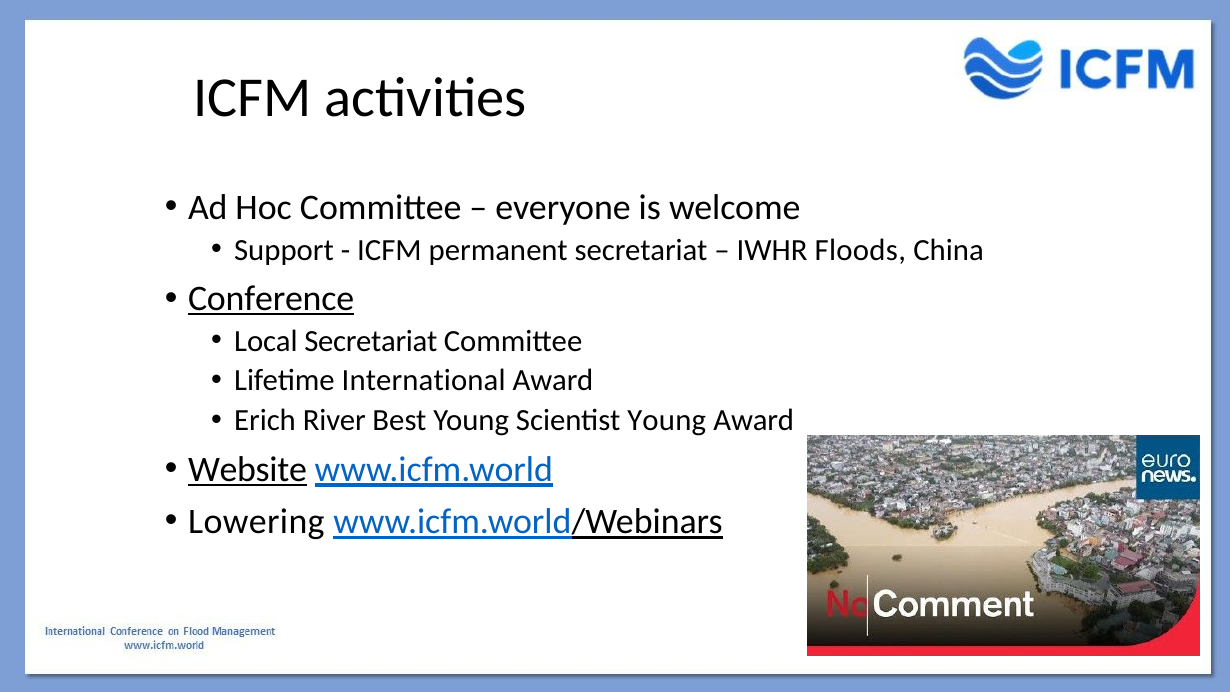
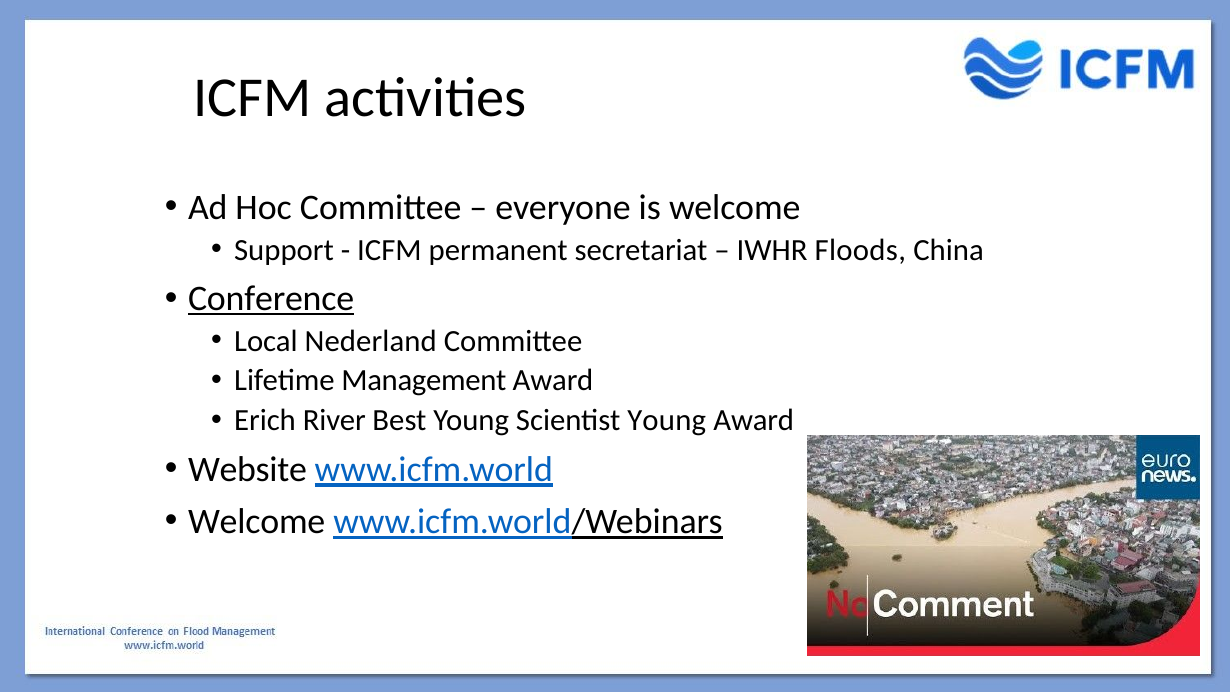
Local Secretariat: Secretariat -> Nederland (371, 341)
International: International -> Management (424, 381)
Website underline: present -> none (247, 469)
Lowering: Lowering -> Welcome (257, 522)
